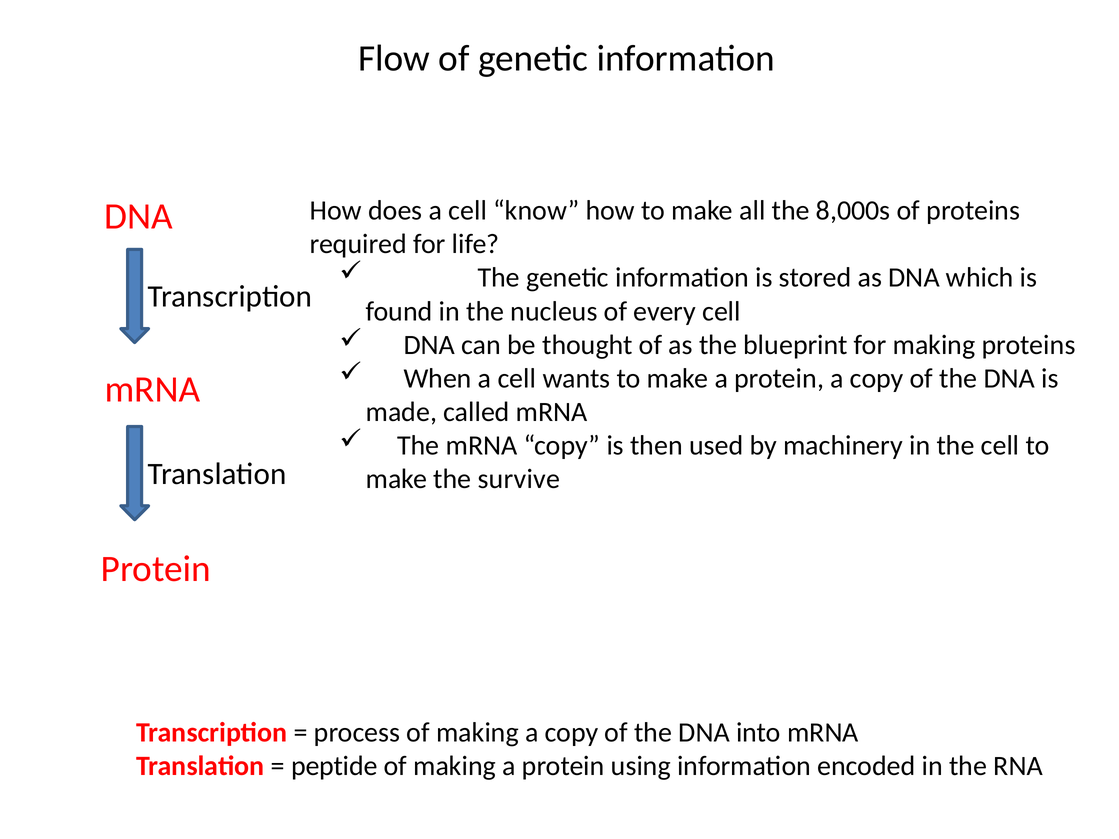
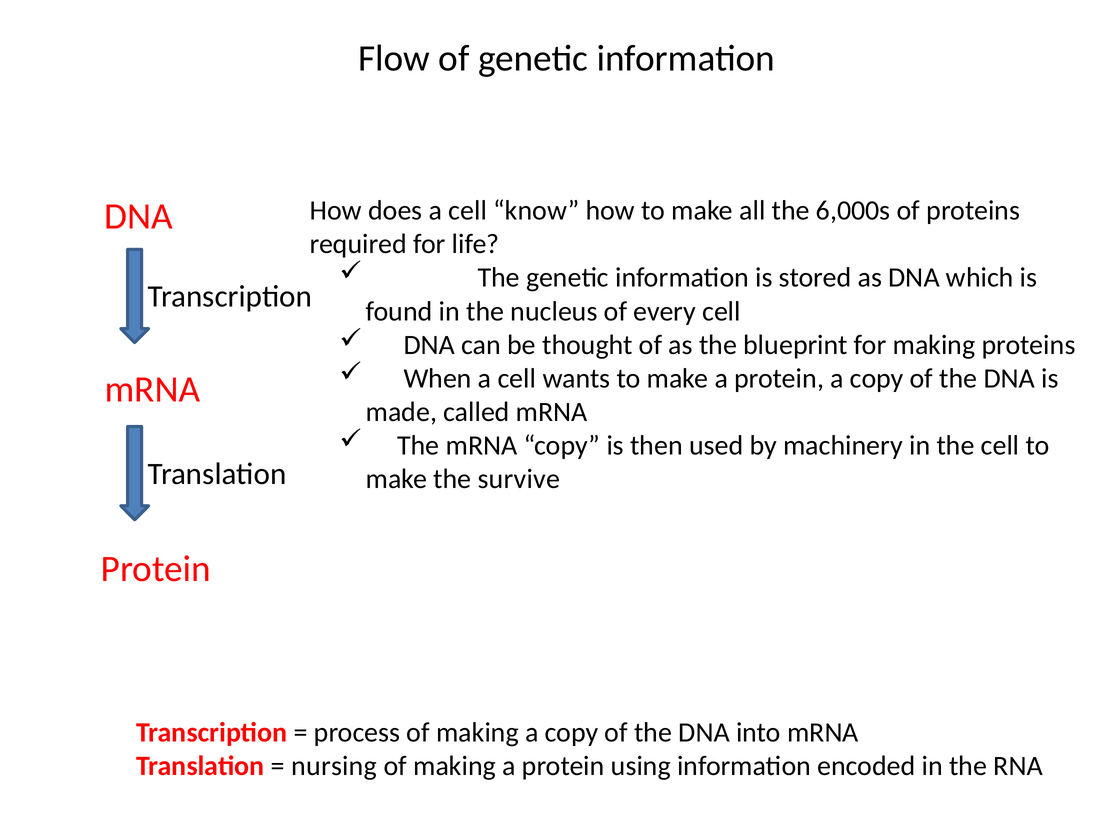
8,000s: 8,000s -> 6,000s (853, 211)
peptide: peptide -> nursing (334, 766)
